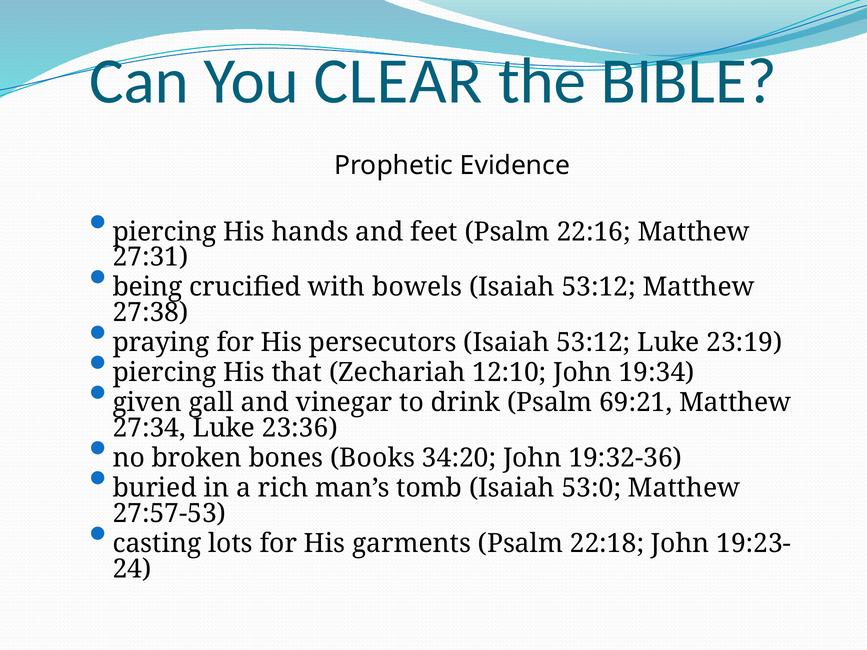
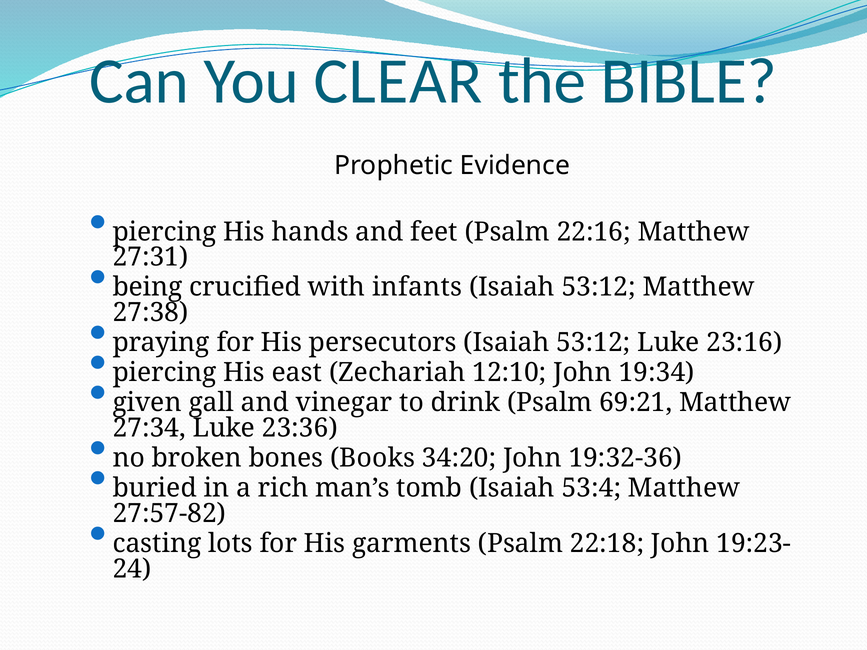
bowels: bowels -> infants (417, 287)
23:19: 23:19 -> 23:16 (744, 343)
that: that -> east (297, 373)
53:0: 53:0 -> 53:4 (591, 488)
27:57-53: 27:57-53 -> 27:57-82 (169, 514)
